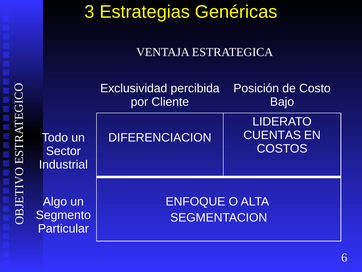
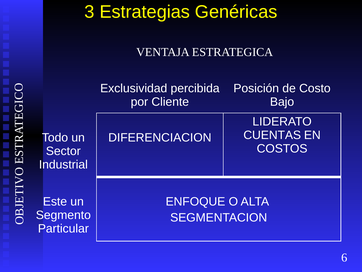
Algo: Algo -> Este (55, 201)
